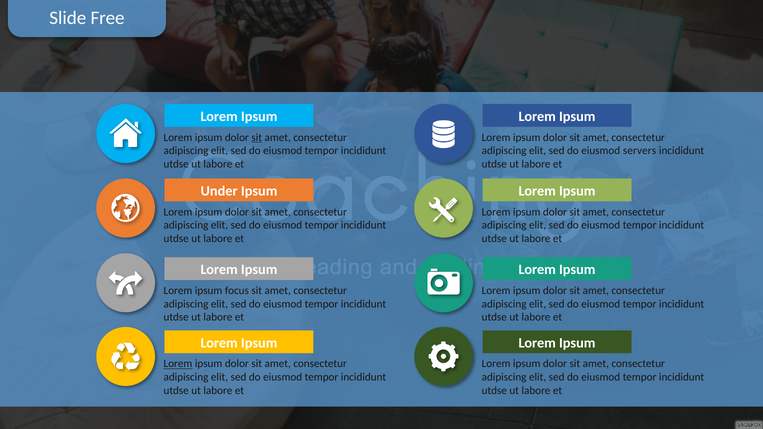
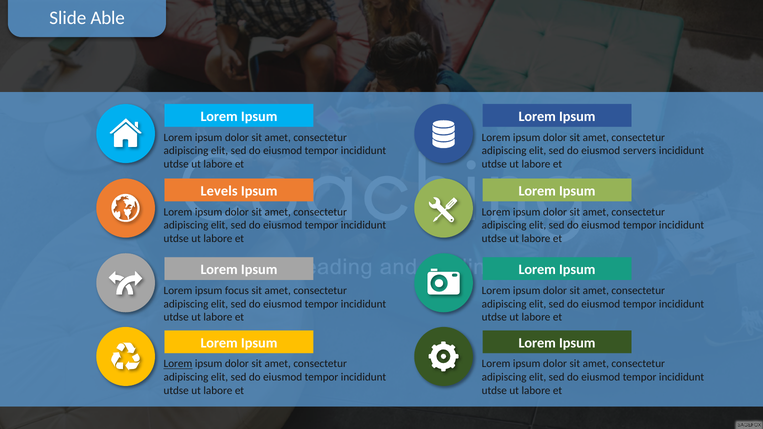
Free: Free -> Able (108, 18)
sit underline: present -> none (257, 137)
Under: Under -> Levels (219, 191)
